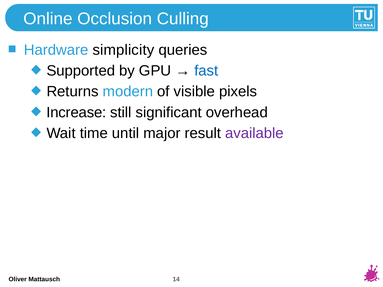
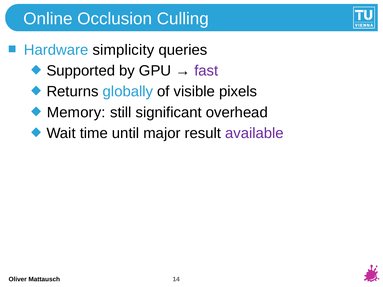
fast colour: blue -> purple (206, 71)
modern: modern -> globally (128, 92)
Increase: Increase -> Memory (76, 113)
